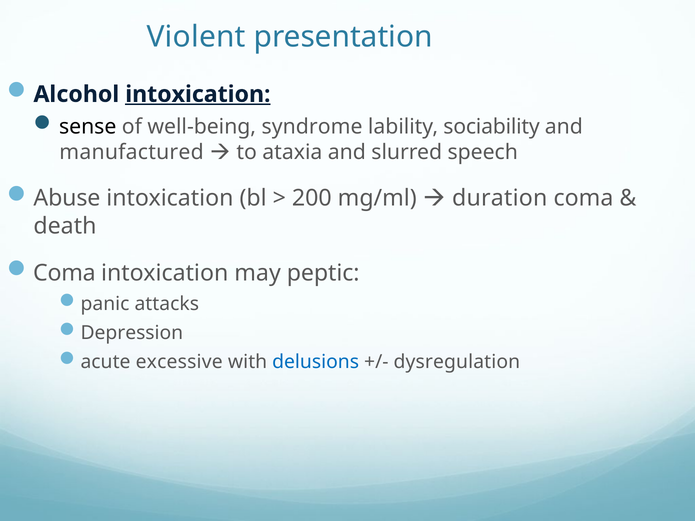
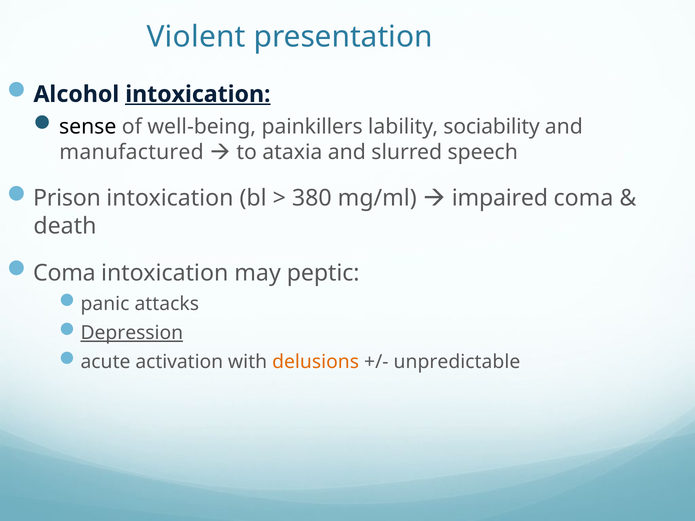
syndrome: syndrome -> painkillers (312, 127)
Abuse: Abuse -> Prison (67, 198)
200: 200 -> 380 (312, 198)
duration: duration -> impaired (500, 198)
Depression underline: none -> present (132, 333)
excessive: excessive -> activation (179, 362)
delusions colour: blue -> orange (316, 362)
dysregulation: dysregulation -> unpredictable (457, 362)
